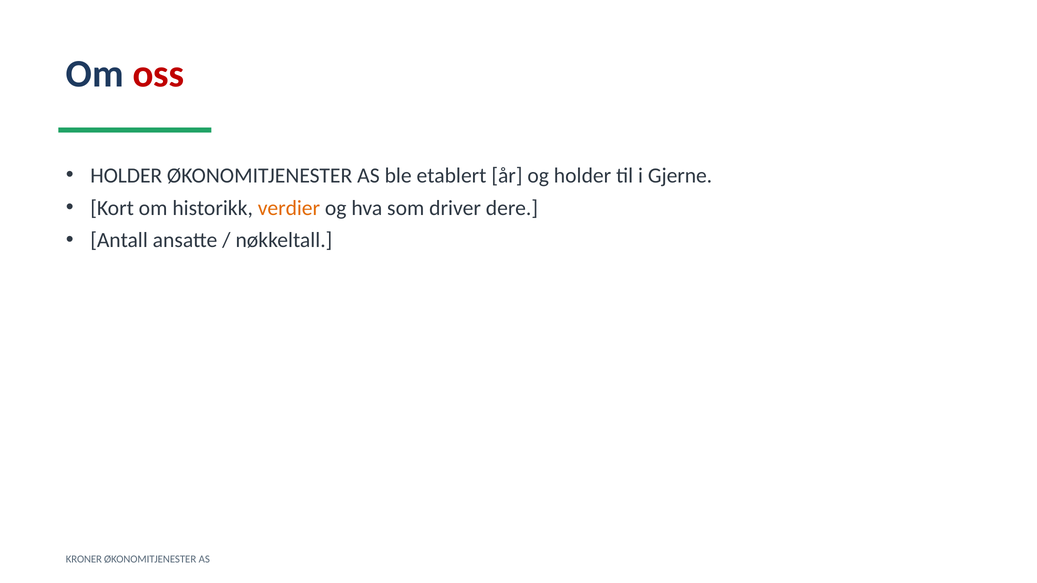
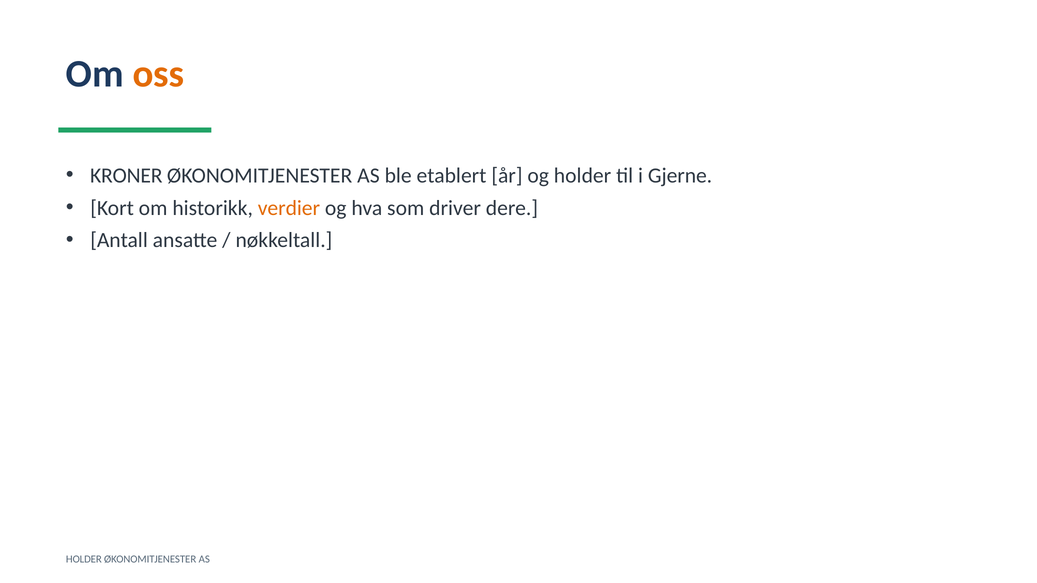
oss colour: red -> orange (158, 74)
HOLDER: HOLDER -> KRONER (126, 176)
KRONER: KRONER -> HOLDER (84, 560)
